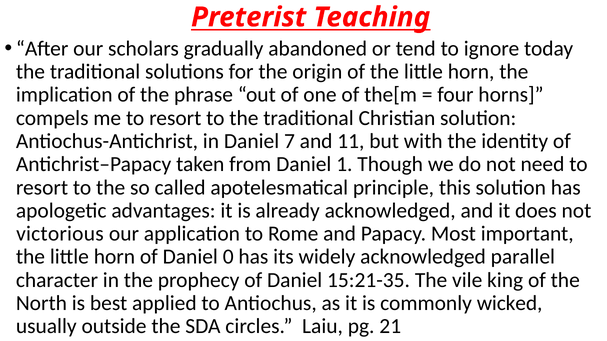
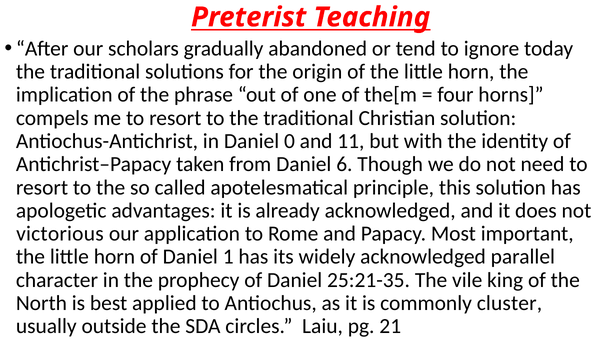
7: 7 -> 0 (289, 141)
1: 1 -> 6 (344, 164)
0: 0 -> 1 (228, 257)
15:21-35: 15:21-35 -> 25:21-35 (369, 280)
wicked: wicked -> cluster (509, 304)
